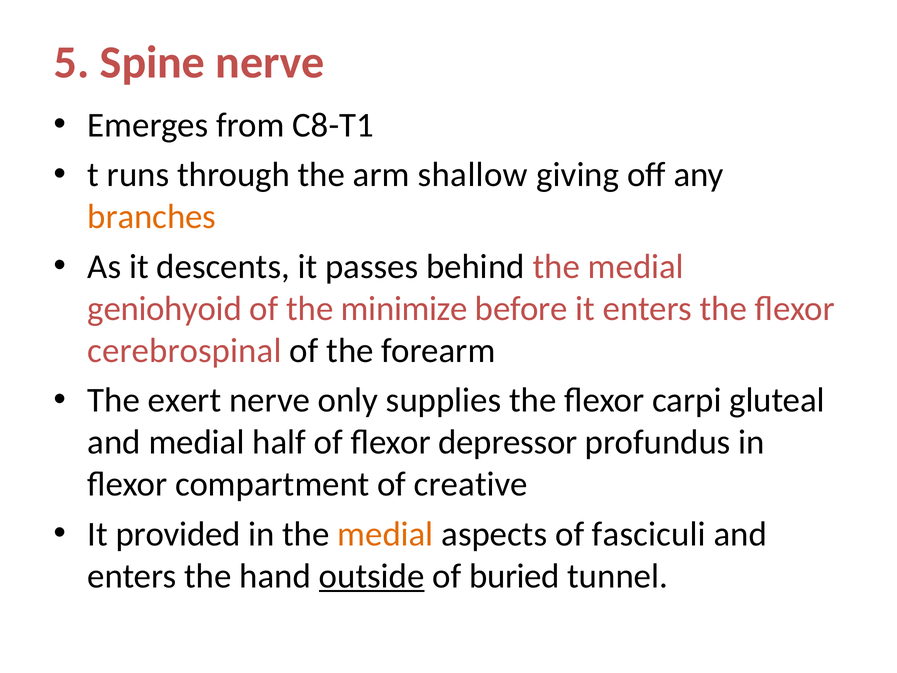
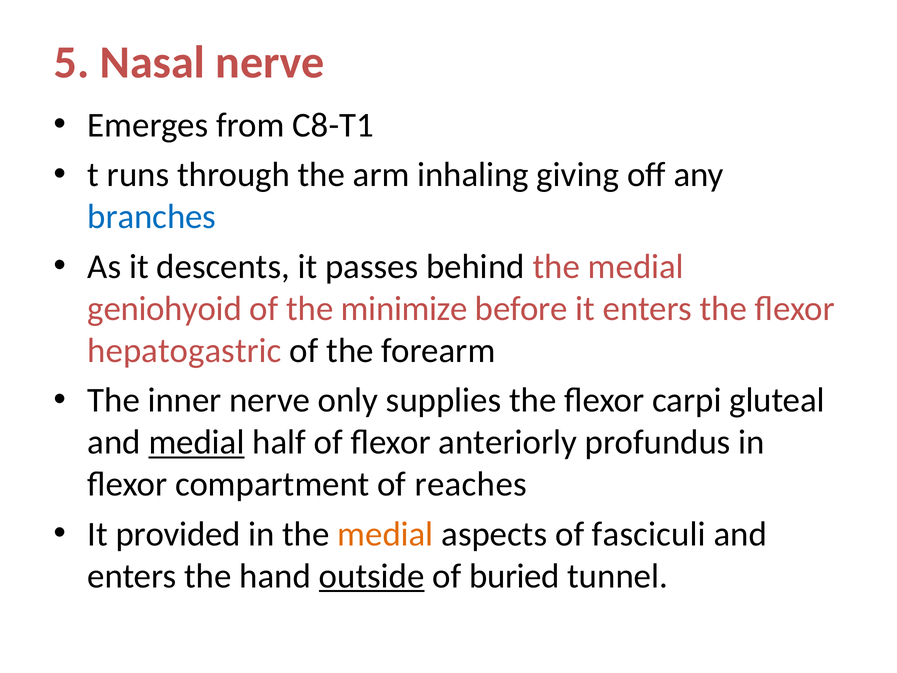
Spine: Spine -> Nasal (152, 62)
shallow: shallow -> inhaling (473, 175)
branches colour: orange -> blue (152, 217)
cerebrospinal: cerebrospinal -> hepatogastric (185, 350)
exert: exert -> inner (185, 400)
medial underline: none -> present (197, 442)
depressor: depressor -> anteriorly (508, 442)
creative: creative -> reaches (471, 484)
